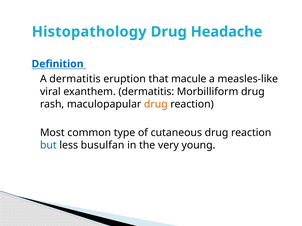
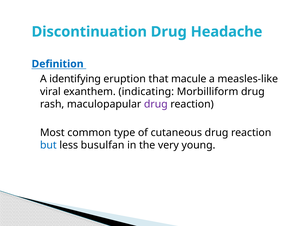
Histopathology: Histopathology -> Discontinuation (89, 32)
A dermatitis: dermatitis -> identifying (75, 79)
exanthem dermatitis: dermatitis -> indicating (146, 92)
drug colour: orange -> purple (156, 105)
